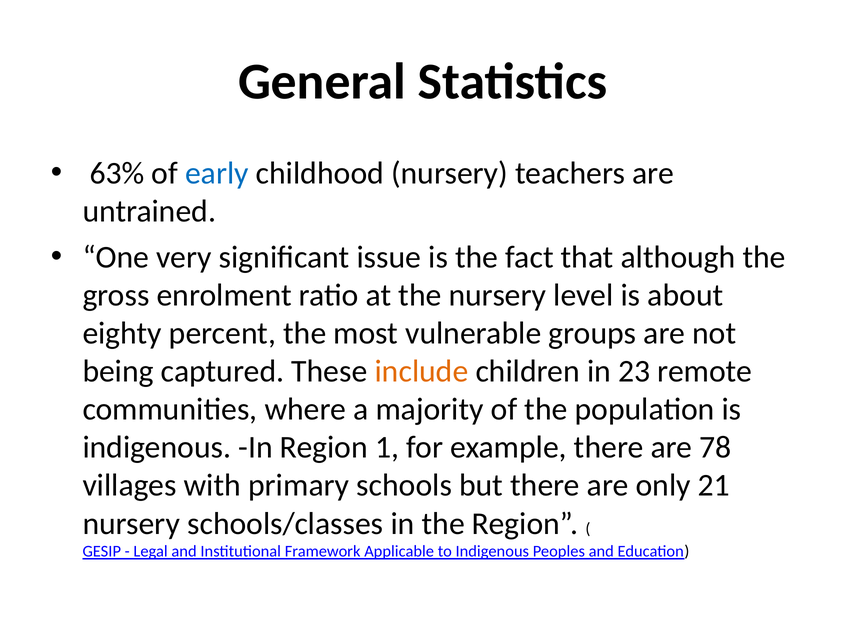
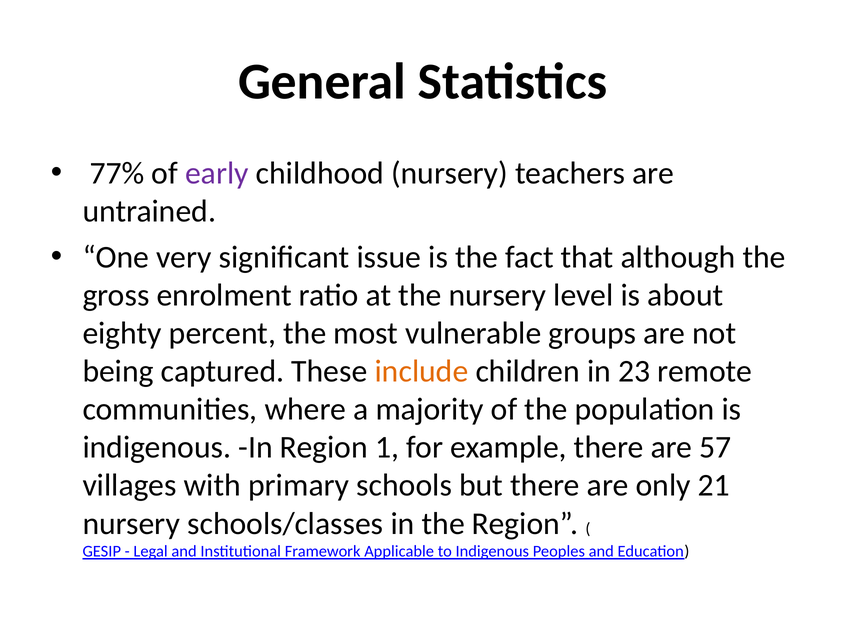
63%: 63% -> 77% (117, 174)
early colour: blue -> purple (217, 174)
78: 78 -> 57 (715, 448)
